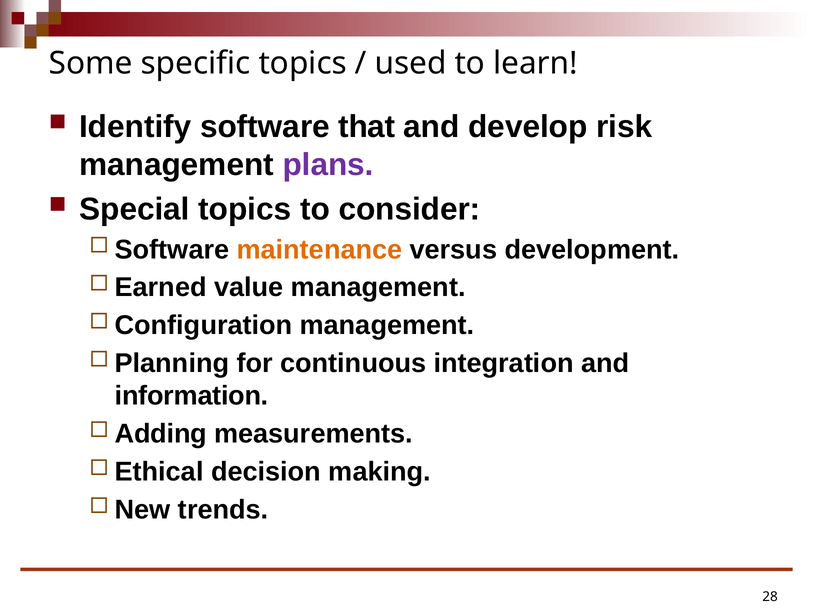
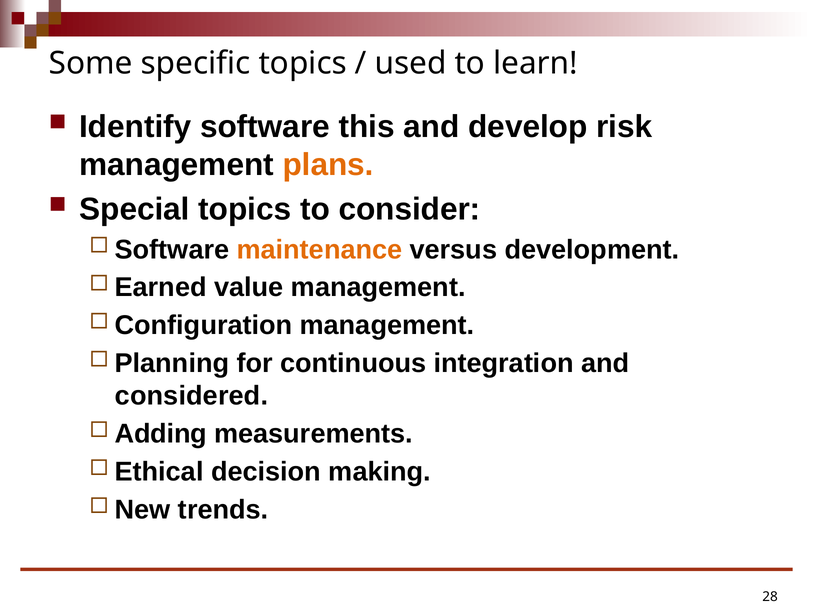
that: that -> this (367, 127)
plans colour: purple -> orange (328, 165)
information: information -> considered (191, 396)
